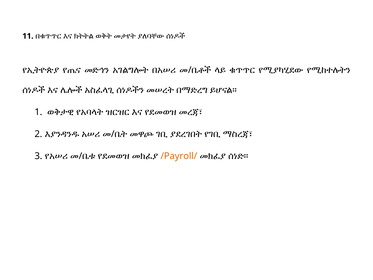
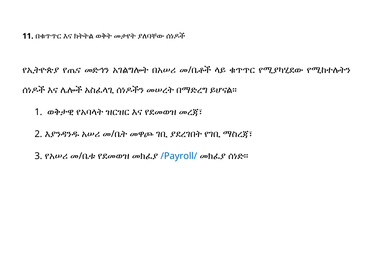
/Payroll/ colour: orange -> blue (179, 156)
